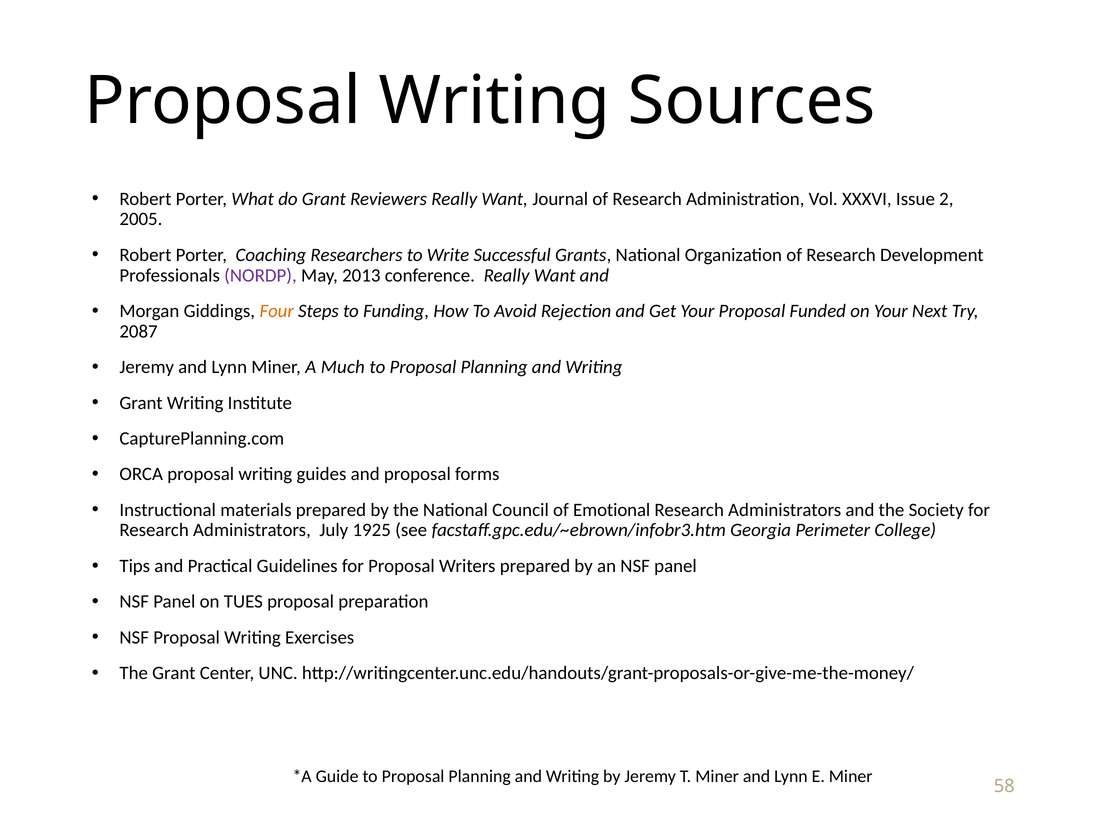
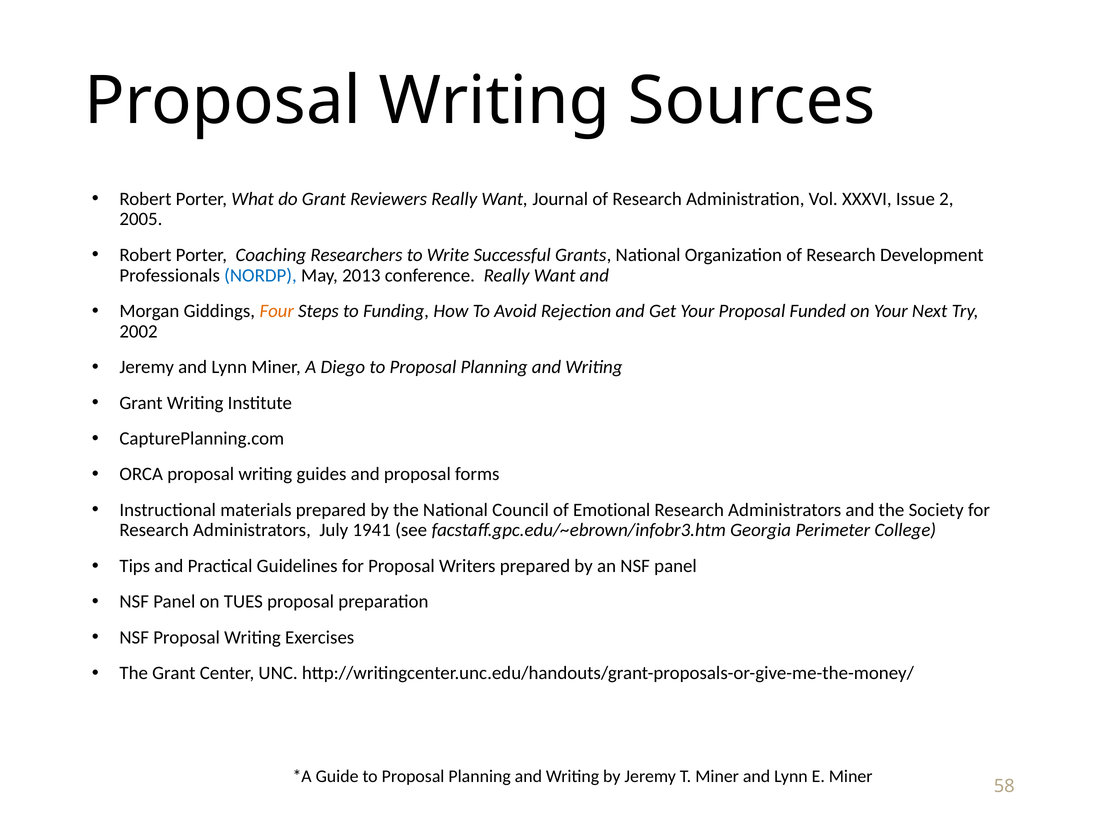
NORDP colour: purple -> blue (260, 275)
2087: 2087 -> 2002 (139, 331)
Much: Much -> Diego (343, 367)
1925: 1925 -> 1941 (372, 530)
